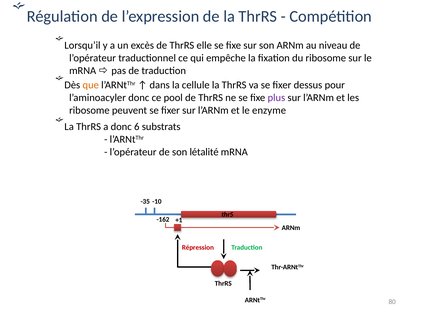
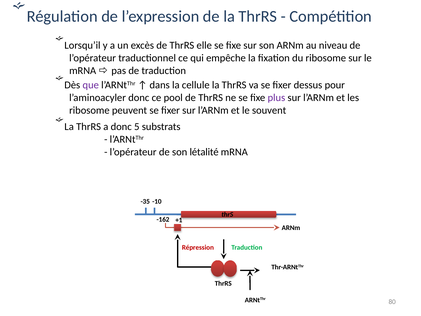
que colour: orange -> purple (91, 85)
enzyme: enzyme -> souvent (269, 110)
6: 6 -> 5 (137, 127)
